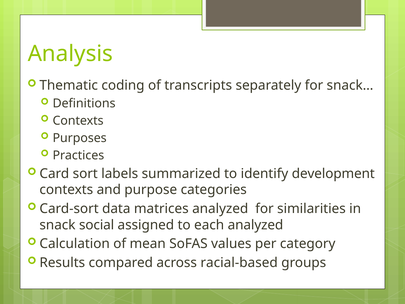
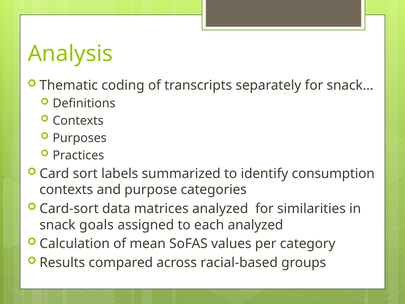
development: development -> consumption (333, 173)
social: social -> goals (97, 225)
